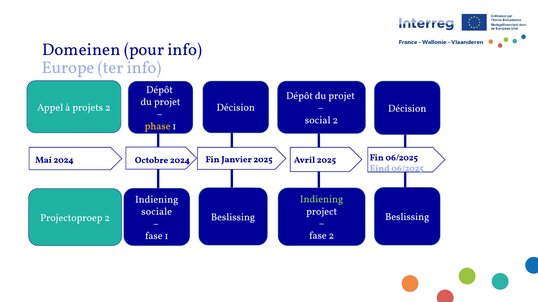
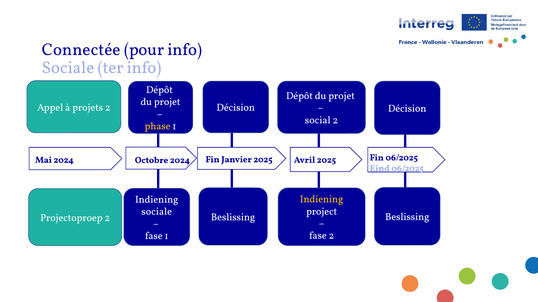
Domeinen: Domeinen -> Connectée (81, 50)
Europe: Europe -> Sociale (68, 68)
Indiening colour: light green -> yellow (322, 200)
